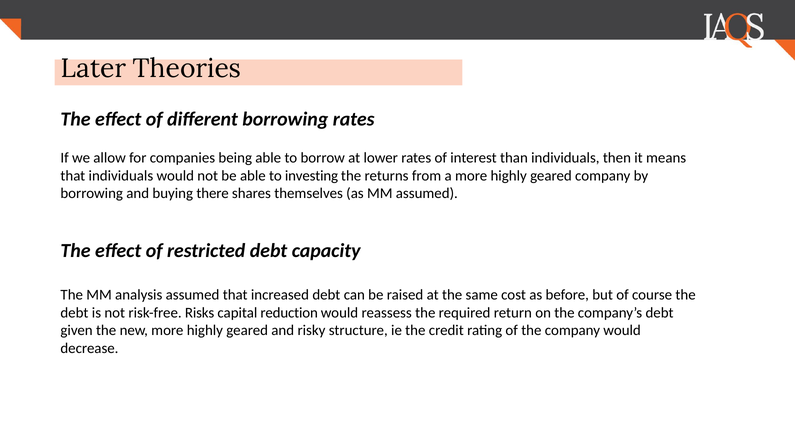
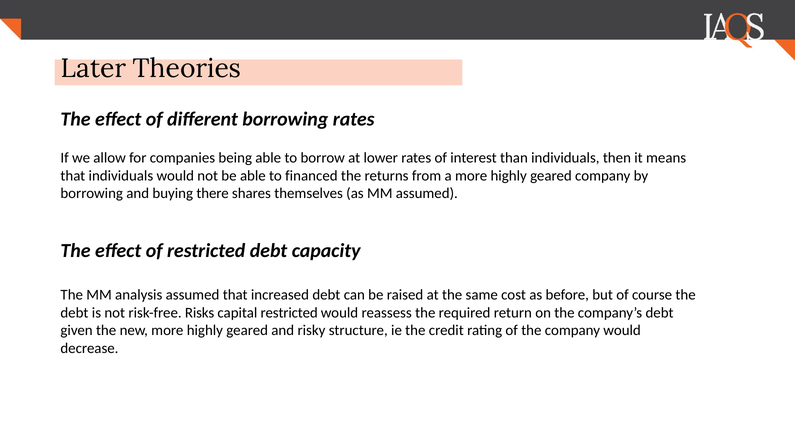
investing: investing -> financed (311, 176)
capital reduction: reduction -> restricted (289, 313)
